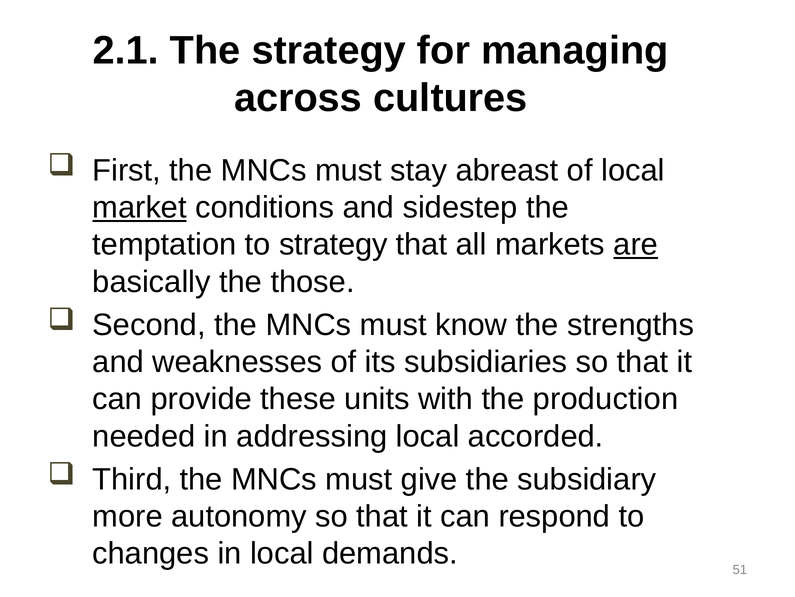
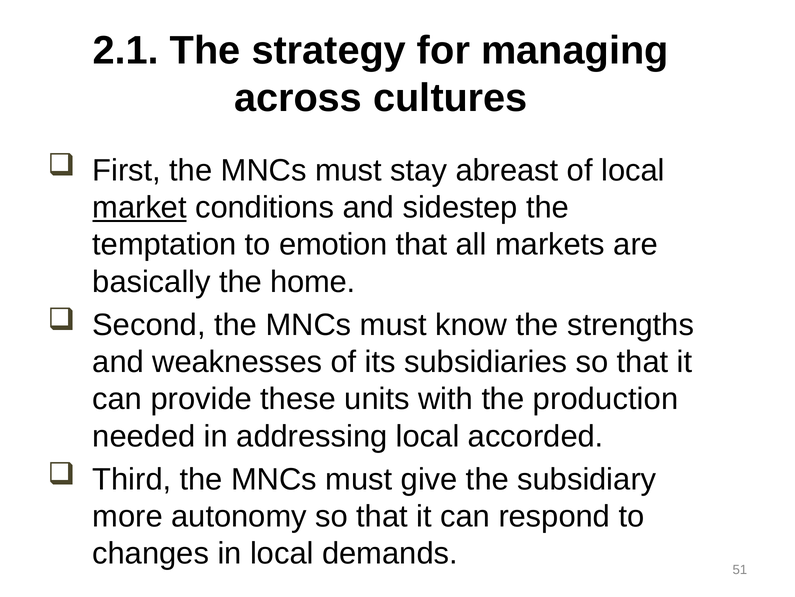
to strategy: strategy -> emotion (333, 244)
are underline: present -> none (636, 244)
those: those -> home (313, 281)
